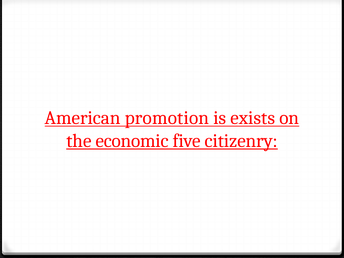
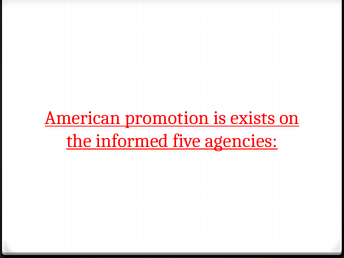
economic: economic -> informed (132, 141)
citizenry: citizenry -> agencies (241, 141)
